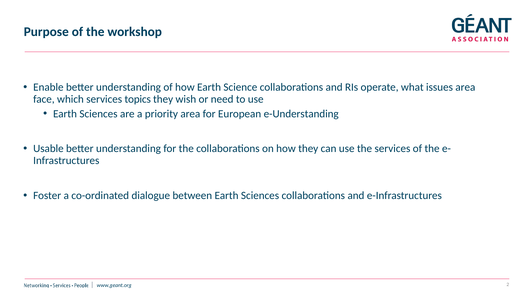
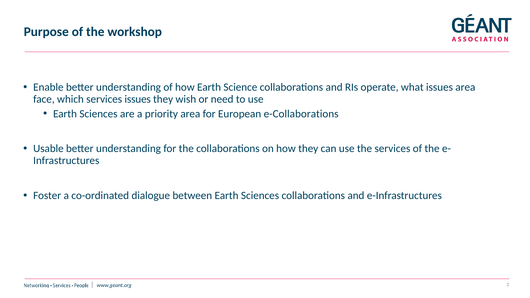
services topics: topics -> issues (138, 99)
e-Understanding: e-Understanding -> e-Collaborations (301, 114)
